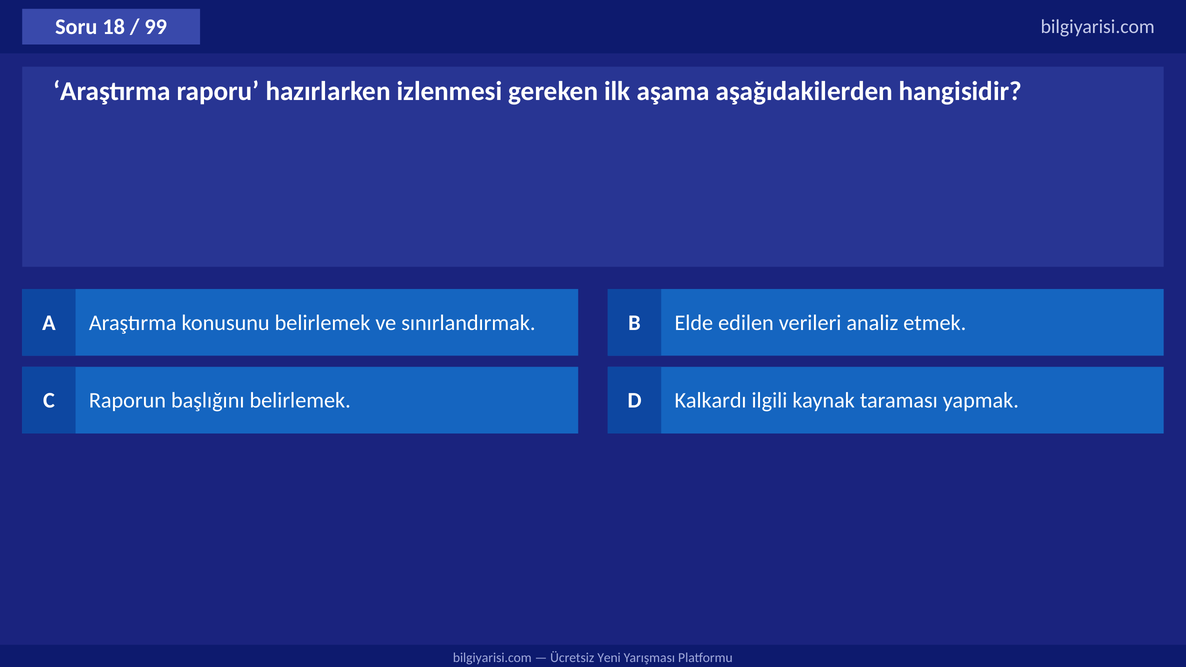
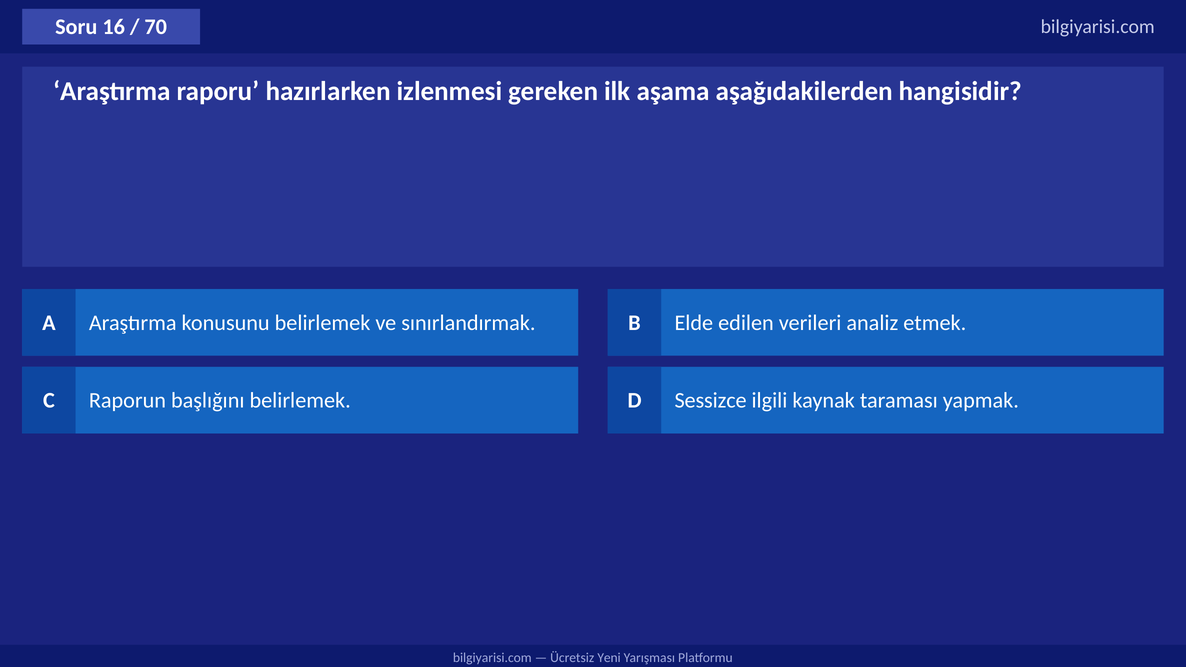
18: 18 -> 16 (114, 27)
99: 99 -> 70 (156, 27)
Kalkardı: Kalkardı -> Sessizce (711, 401)
